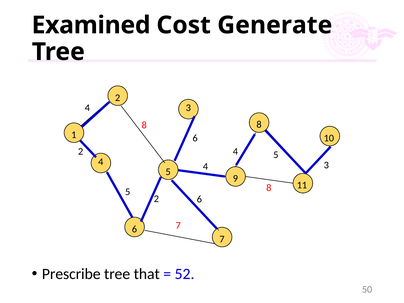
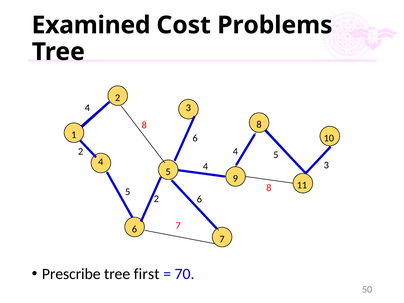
Generate: Generate -> Problems (275, 25)
that: that -> first (147, 274)
52: 52 -> 70 (185, 274)
